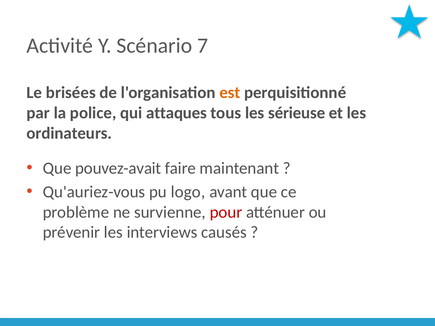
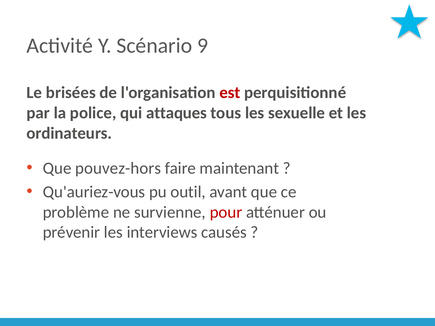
7: 7 -> 9 (203, 46)
est colour: orange -> red (230, 93)
sérieuse: sérieuse -> sexuelle (297, 113)
pouvez-avait: pouvez-avait -> pouvez-hors (118, 168)
logo: logo -> outil (188, 192)
